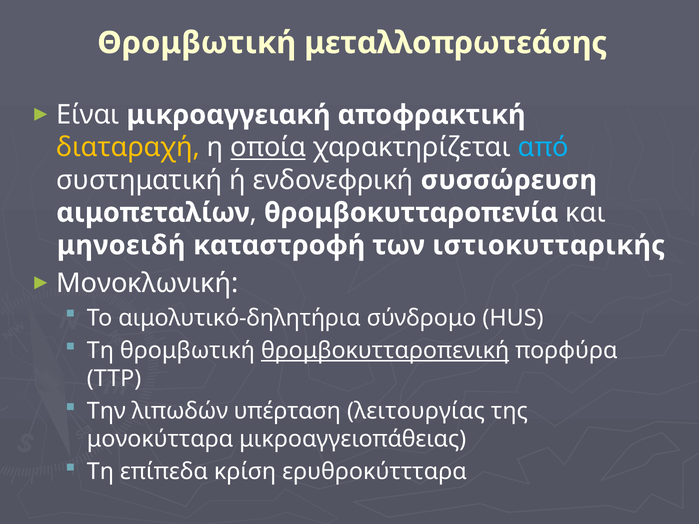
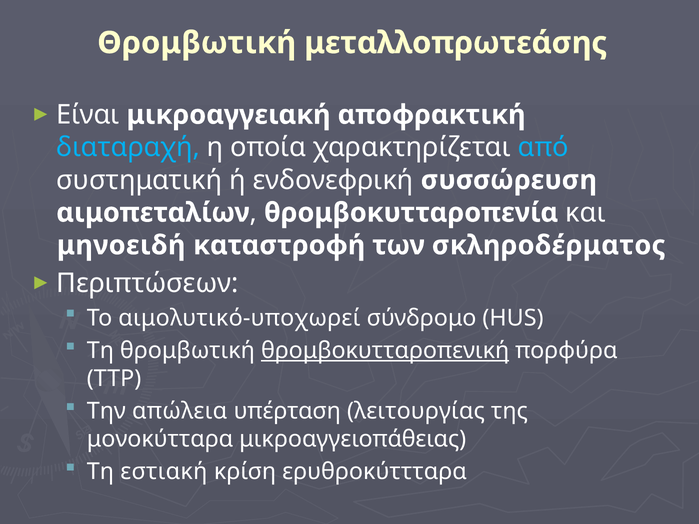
διαταραχή colour: yellow -> light blue (128, 148)
οποία underline: present -> none (268, 148)
ιστιοκυτταρικής: ιστιοκυτταρικής -> σκληροδέρματος (549, 245)
Μονοκλωνική: Μονοκλωνική -> Περιπτώσεων (147, 284)
αιμολυτικό-δηλητήρια: αιμολυτικό-δηλητήρια -> αιμολυτικό-υποχωρεί (239, 318)
λιπωδών: λιπωδών -> απώλεια (180, 411)
επίπεδα: επίπεδα -> εστιακή (164, 472)
